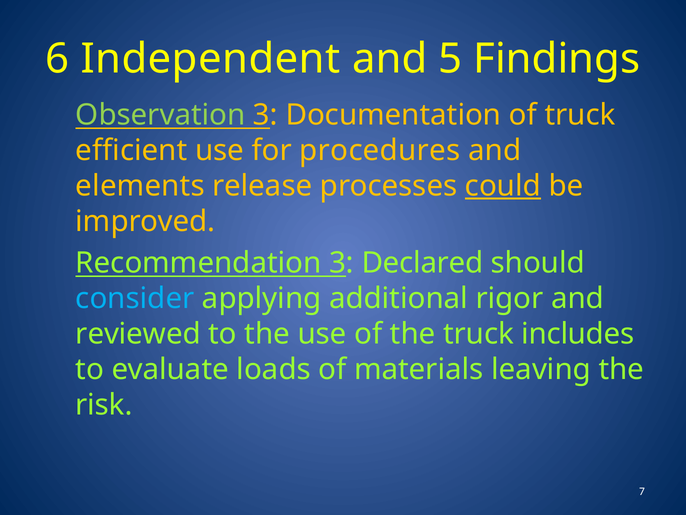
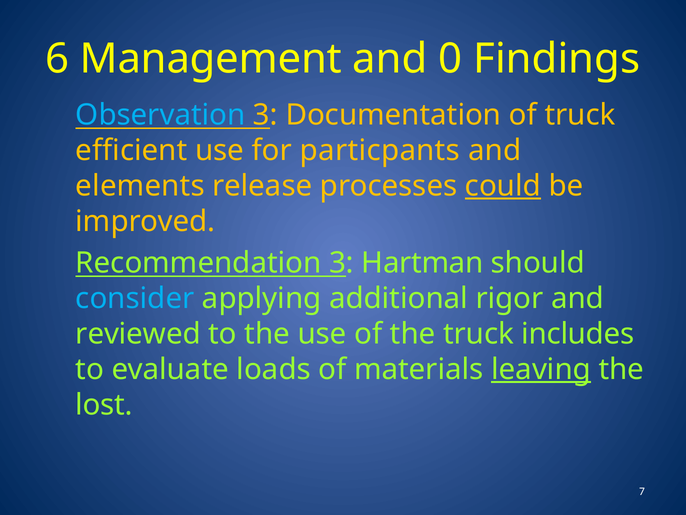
Independent: Independent -> Management (211, 59)
5: 5 -> 0 (450, 59)
Observation colour: light green -> light blue (160, 115)
procedures: procedures -> particpants (380, 150)
Declared: Declared -> Hartman (422, 263)
leaving underline: none -> present (541, 369)
risk: risk -> lost (104, 404)
